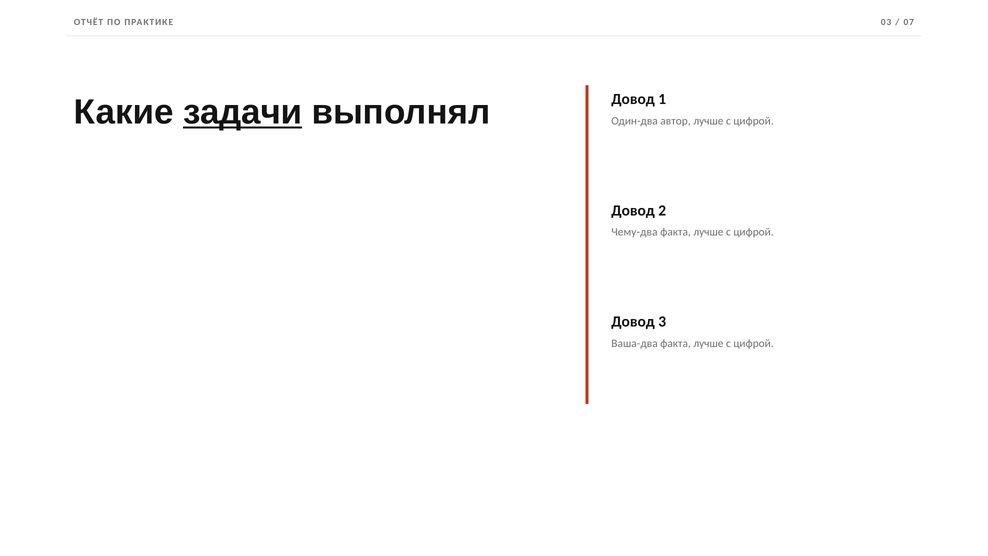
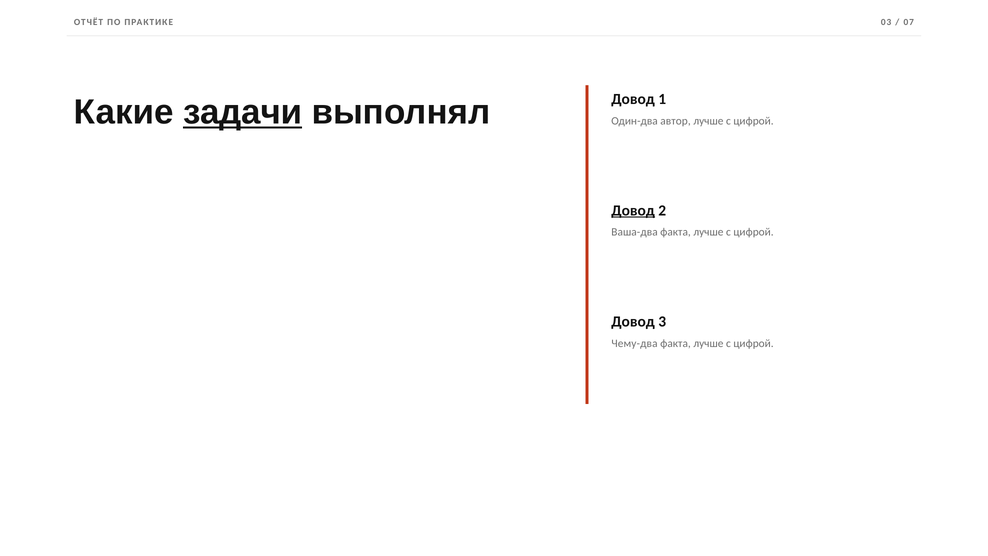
Довод underline: none -> present (633, 210)
Чему-два: Чему-два -> Ваша-два (635, 232)
Ваша-два: Ваша-два -> Чему-два (635, 343)
